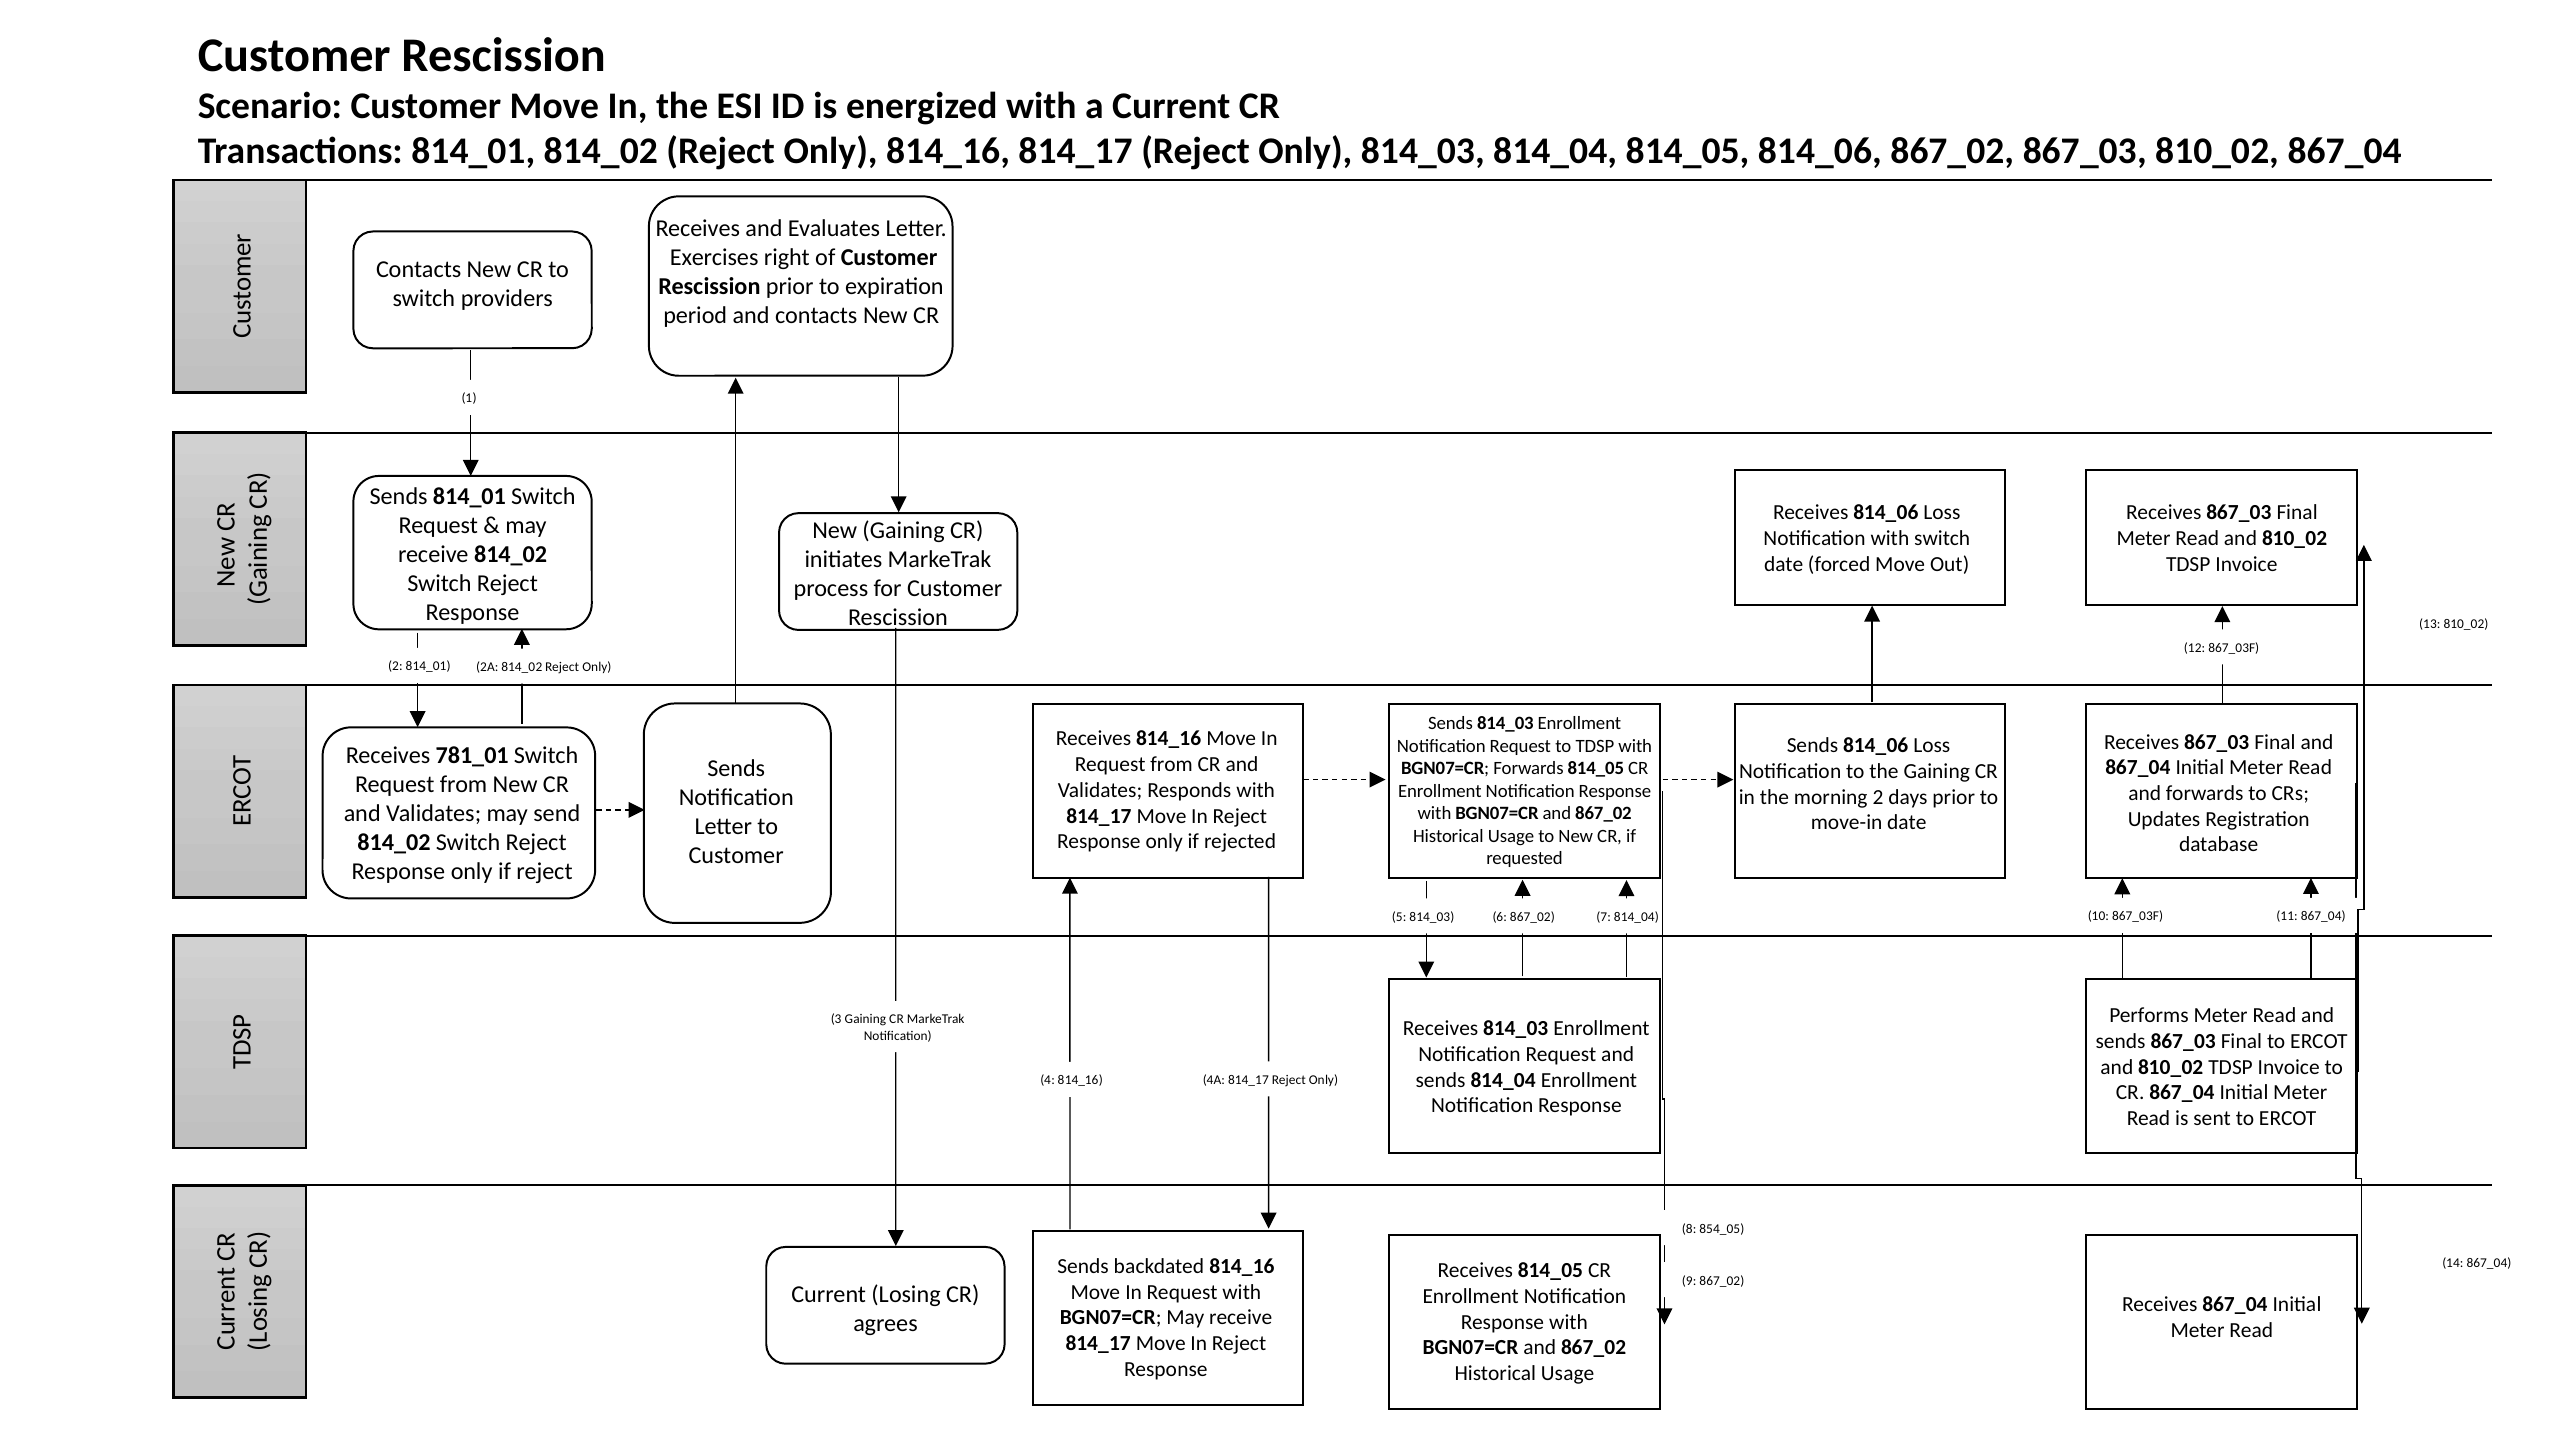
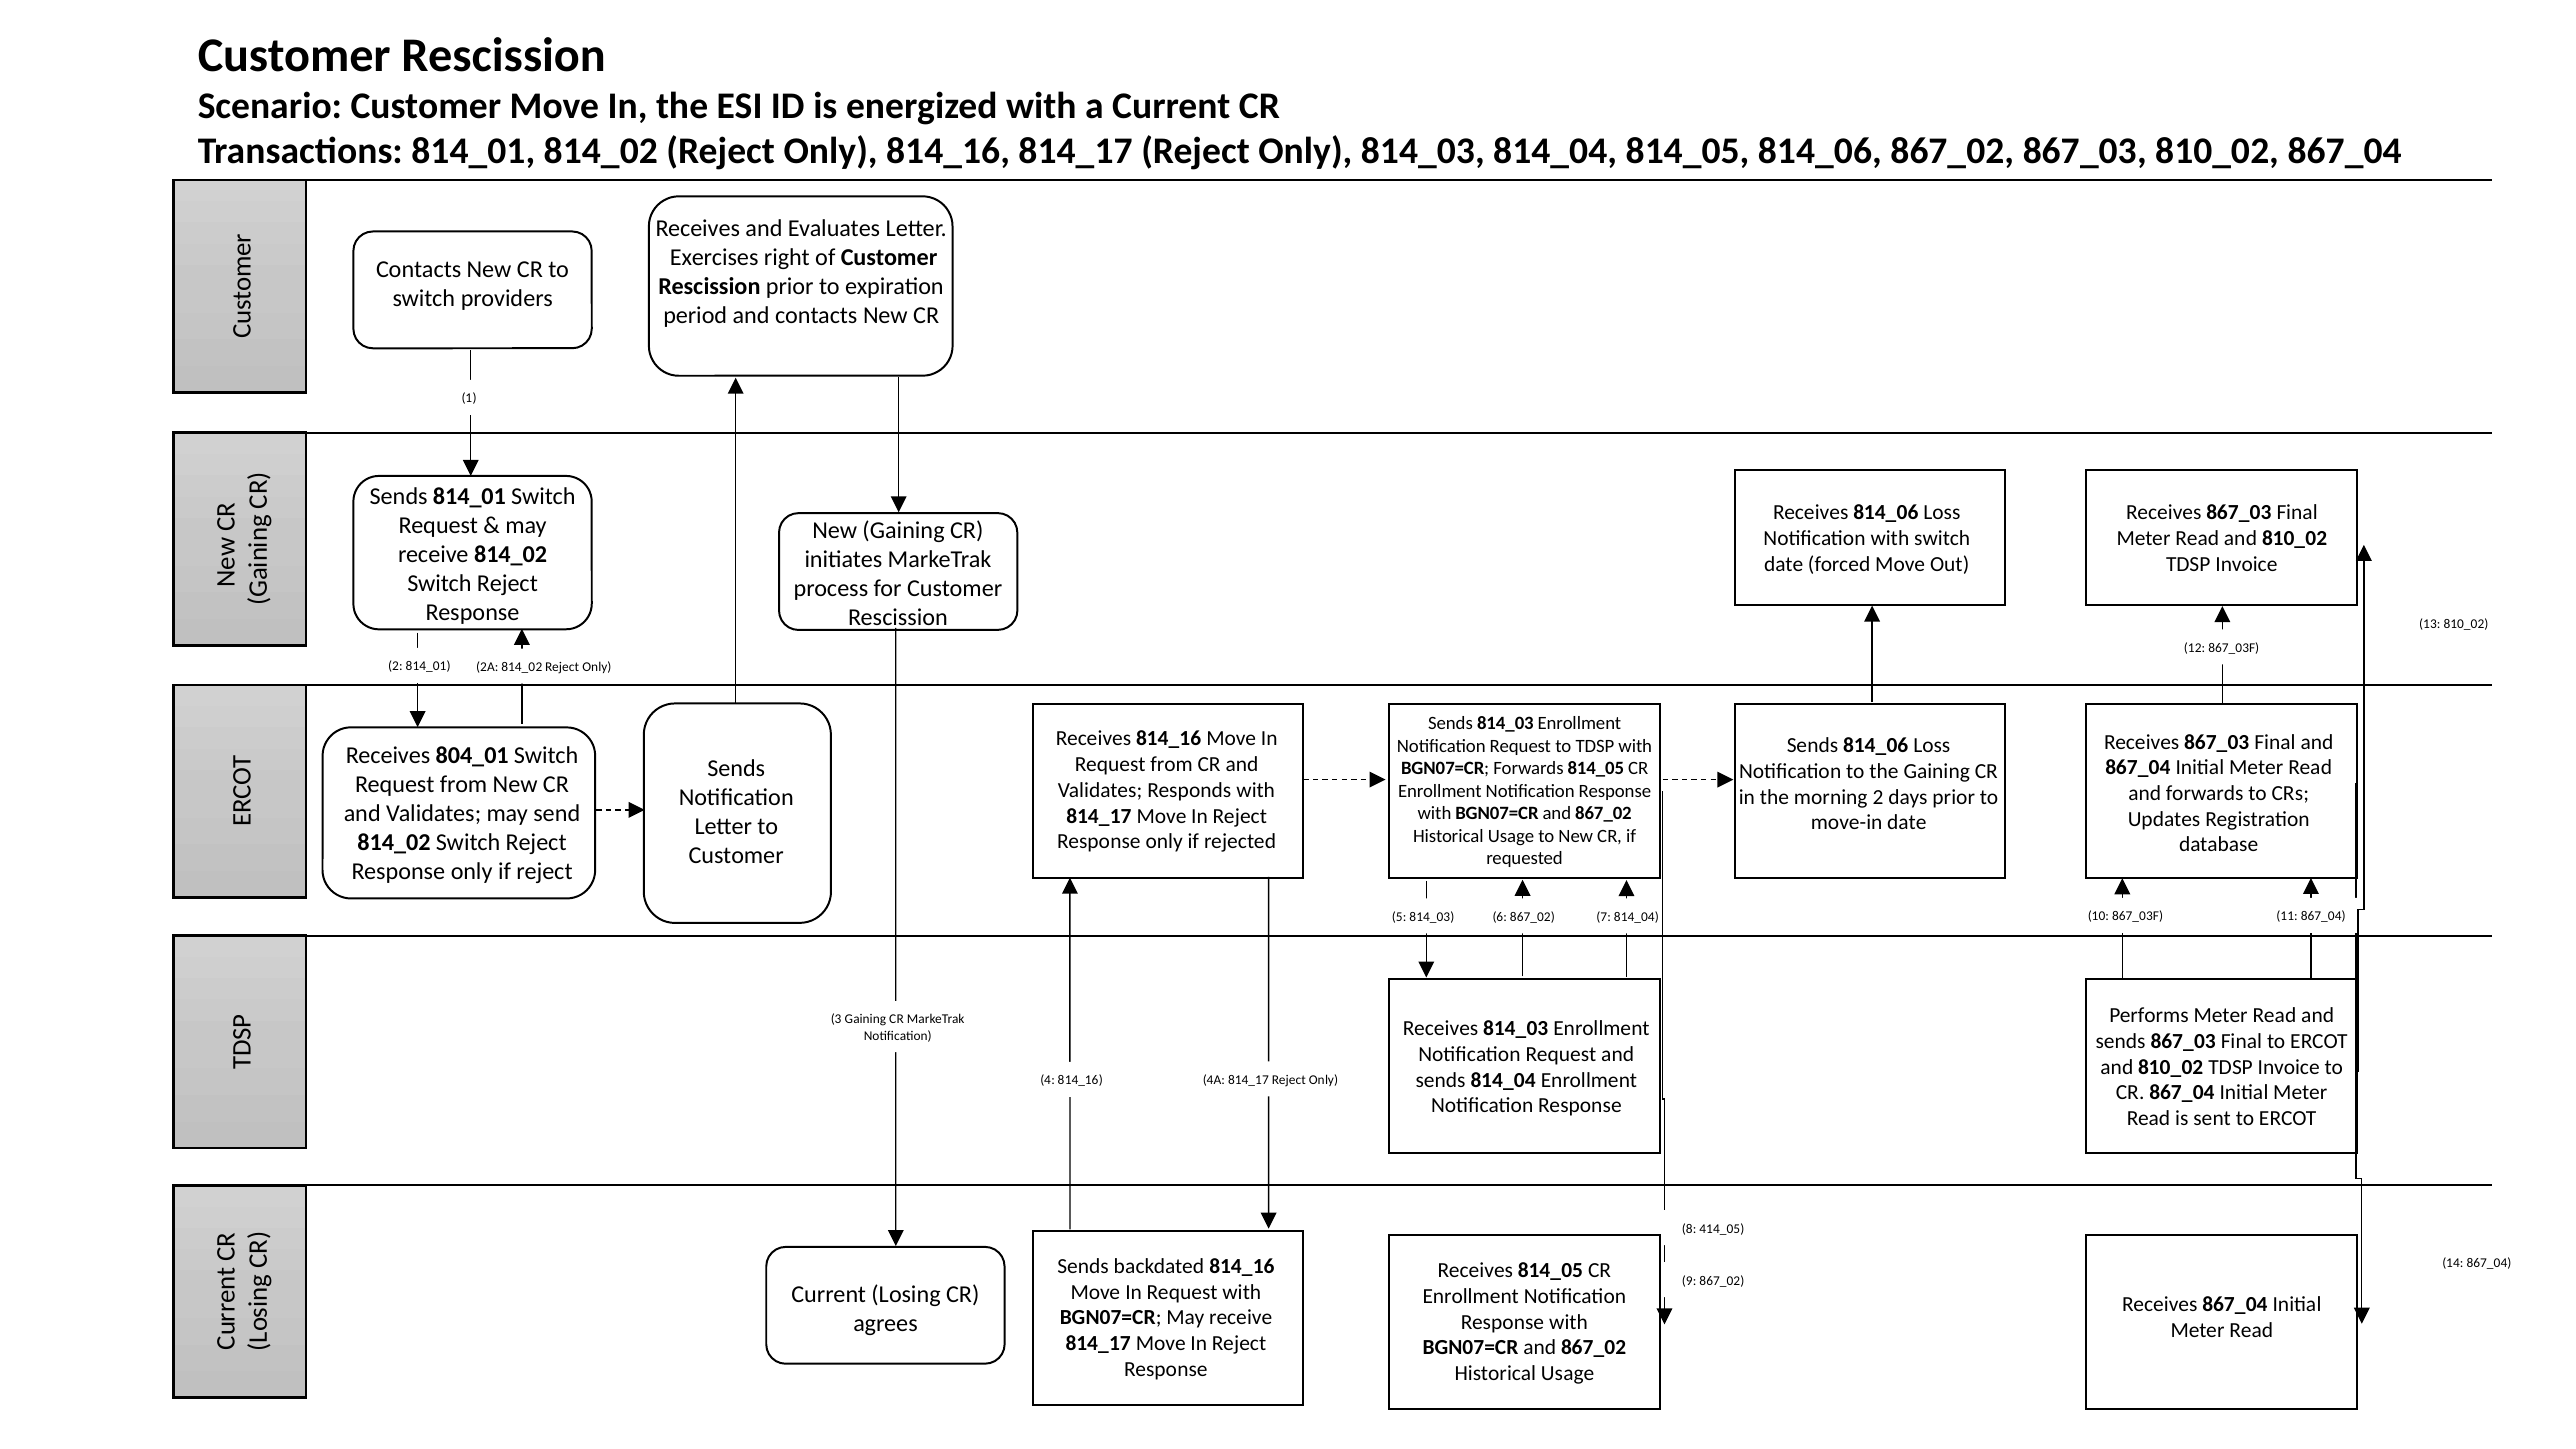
781_01: 781_01 -> 804_01 (472, 755)
854_05: 854_05 -> 414_05 (1722, 1229)
